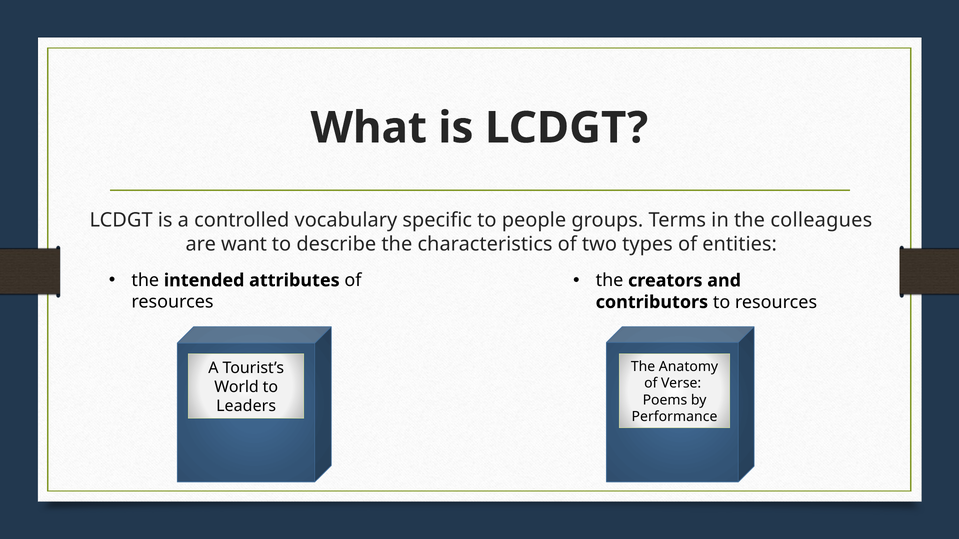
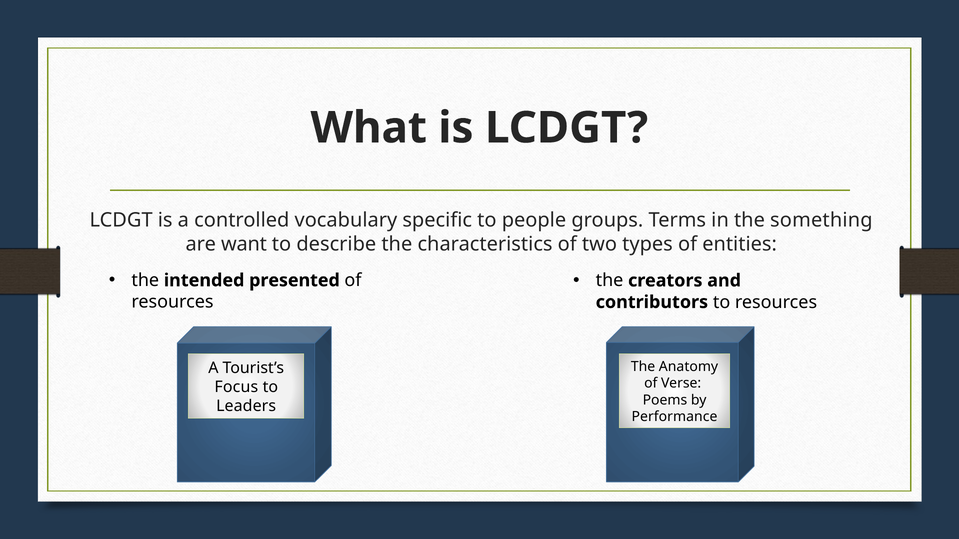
colleagues: colleagues -> something (821, 221)
attributes: attributes -> presented (294, 281)
World: World -> Focus (236, 387)
